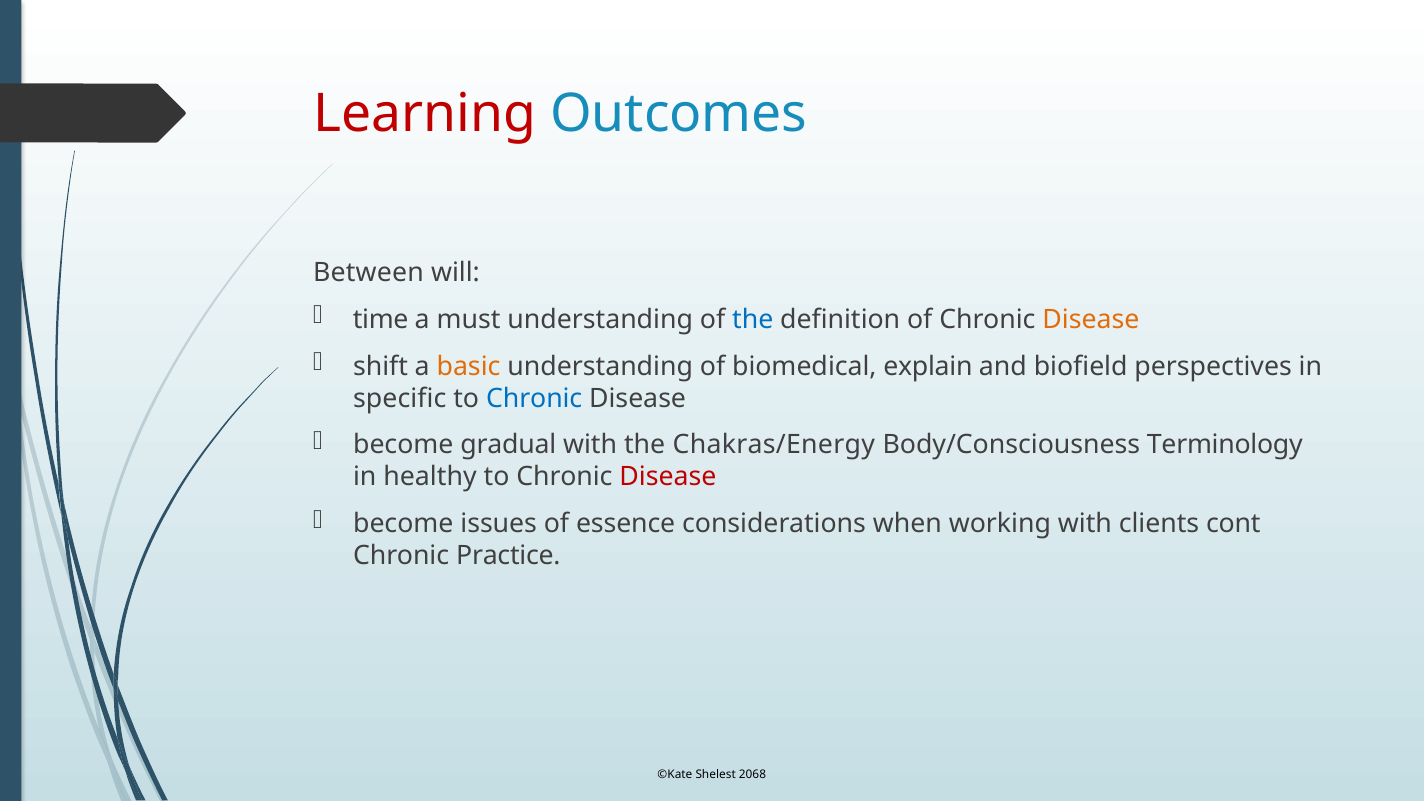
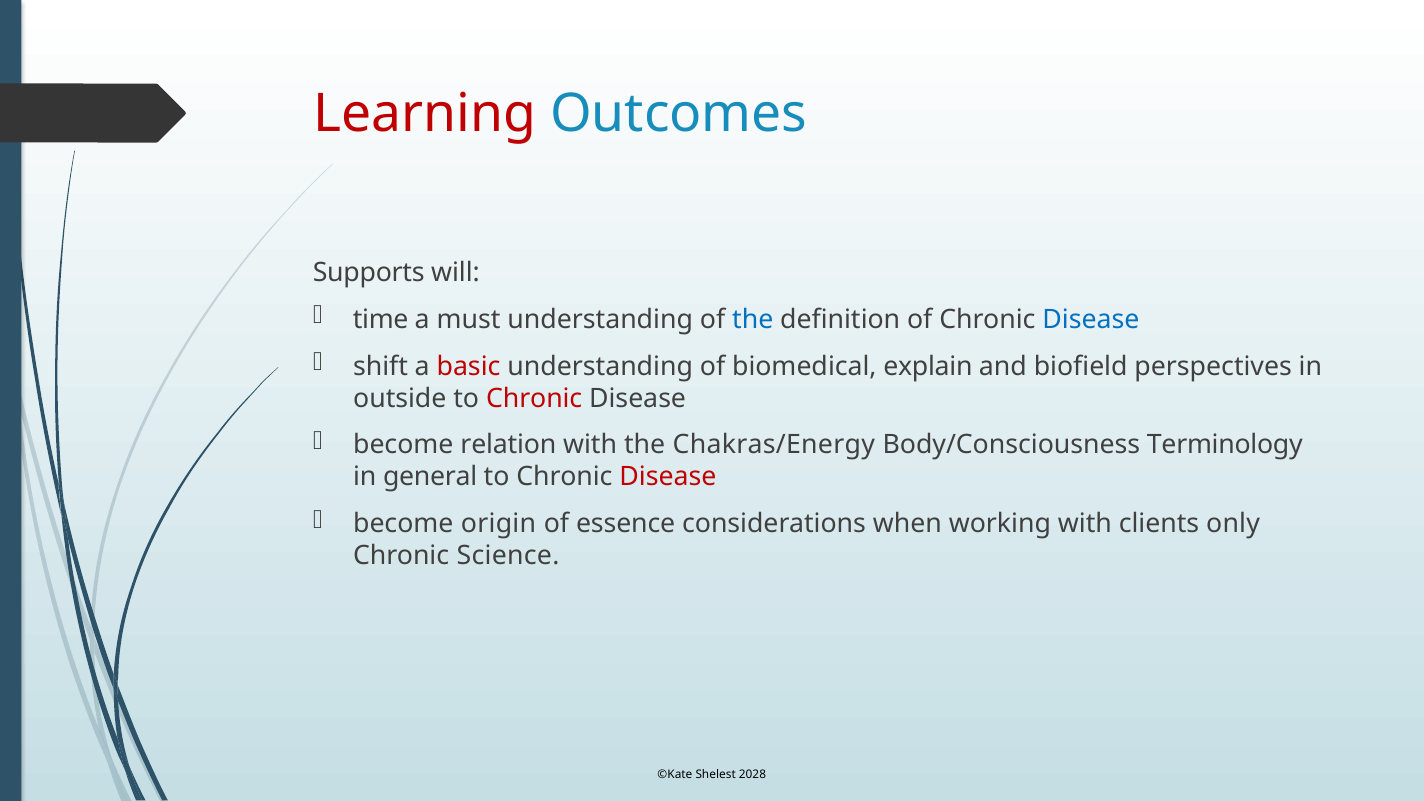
Between: Between -> Supports (369, 272)
Disease colour: orange -> blue (1091, 319)
basic colour: orange -> red (469, 366)
specific: specific -> outside (400, 398)
Chronic colour: blue -> red (534, 398)
gradual: gradual -> relation (508, 445)
healthy: healthy -> general (430, 477)
issues: issues -> origin (499, 524)
cont: cont -> only (1233, 524)
Practice: Practice -> Science (508, 556)
2068: 2068 -> 2028 (752, 775)
